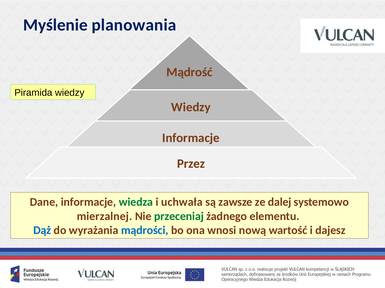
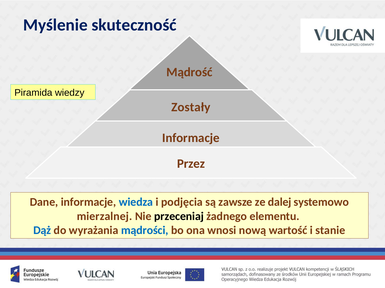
planowania: planowania -> skuteczność (134, 25)
Wiedzy: Wiedzy -> Zostały (191, 107)
wiedza colour: green -> blue (136, 203)
uchwała: uchwała -> podjęcia (182, 203)
przeceniaj colour: green -> black (179, 217)
dajesz: dajesz -> stanie (330, 231)
